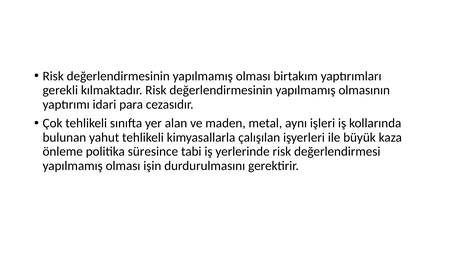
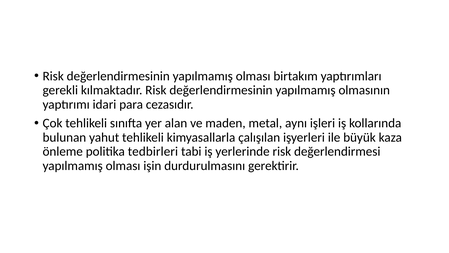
süresince: süresince -> tedbirleri (153, 151)
